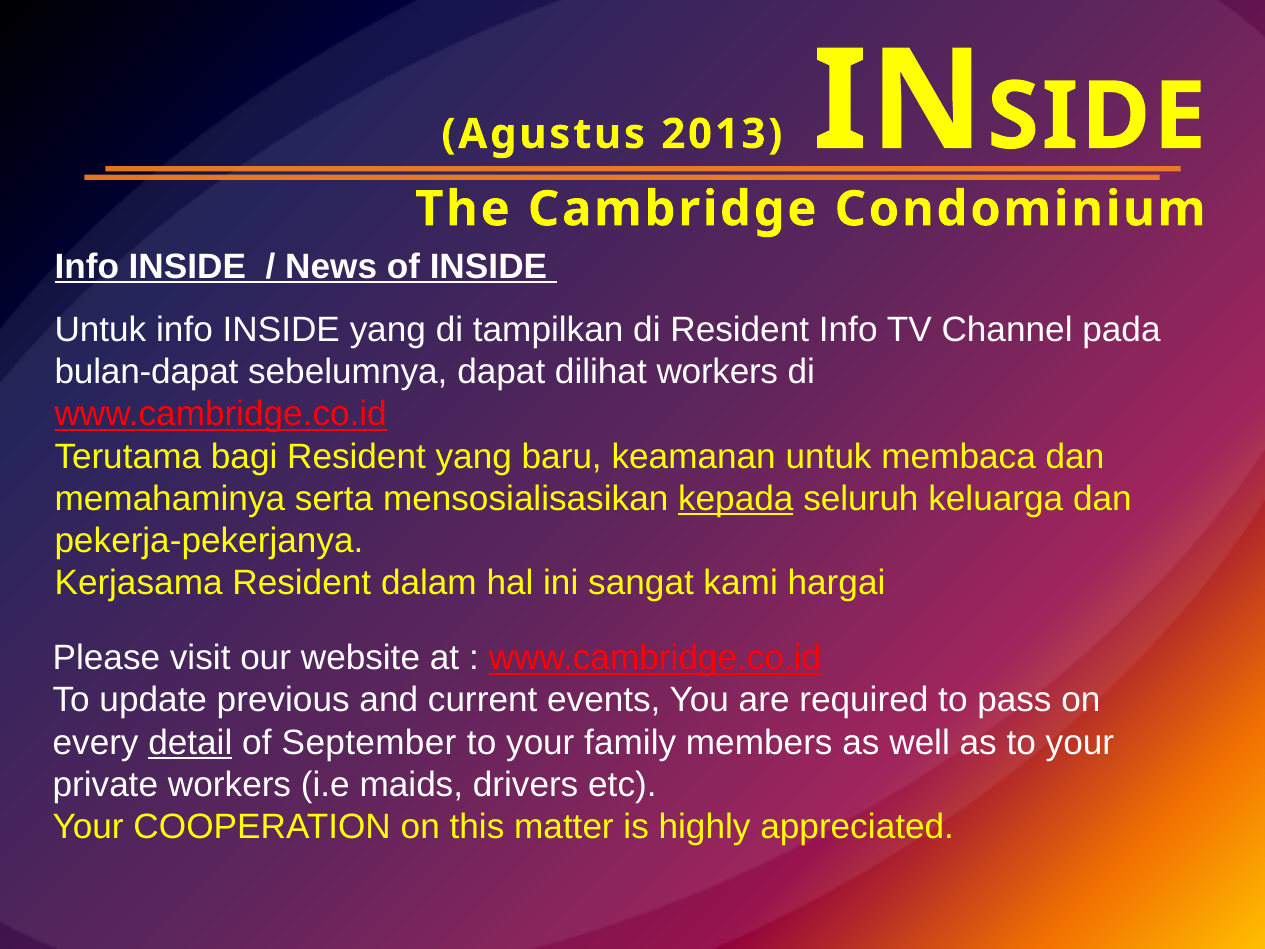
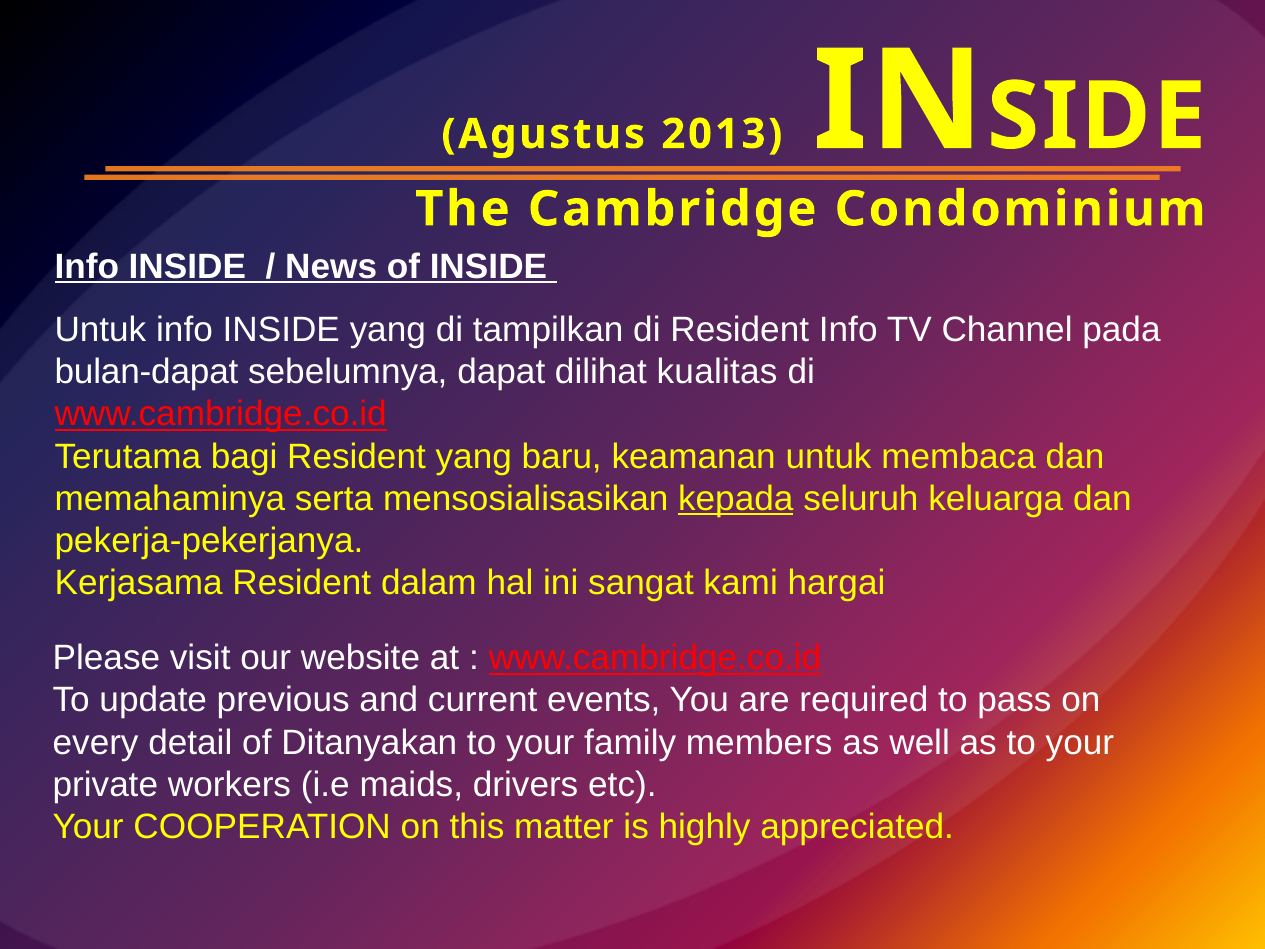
dilihat workers: workers -> kualitas (717, 372)
detail underline: present -> none (190, 742)
September: September -> Ditanyakan (369, 742)
